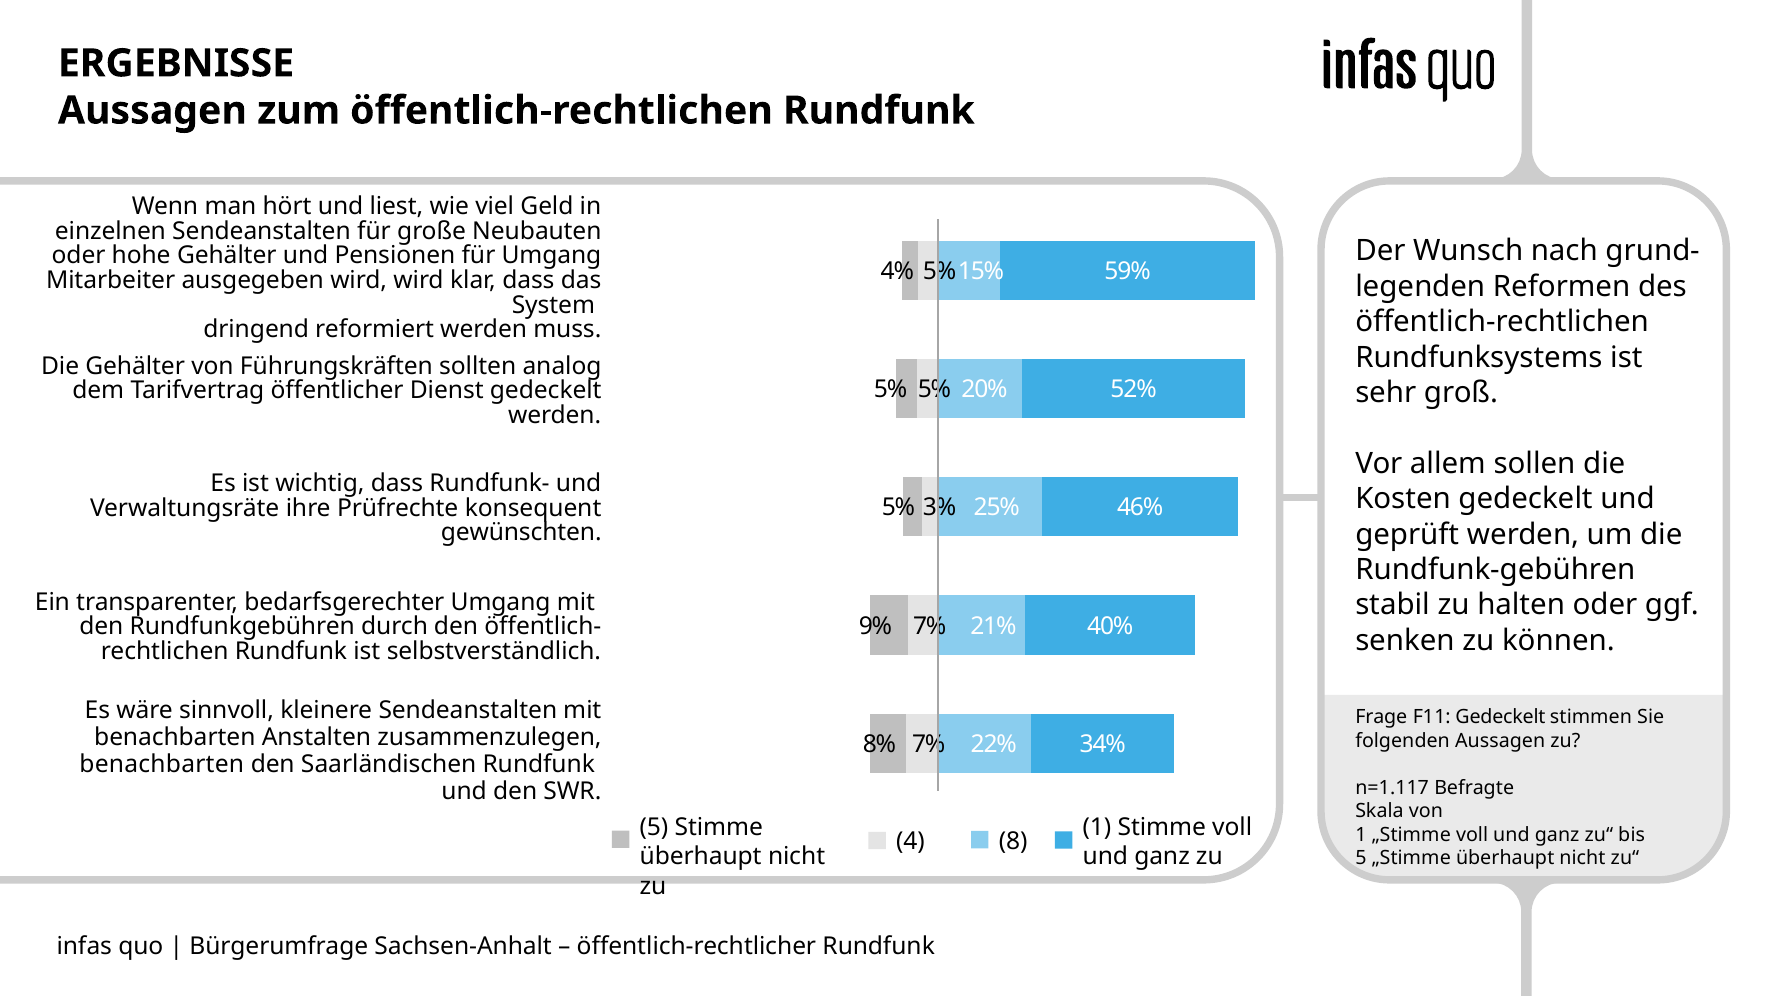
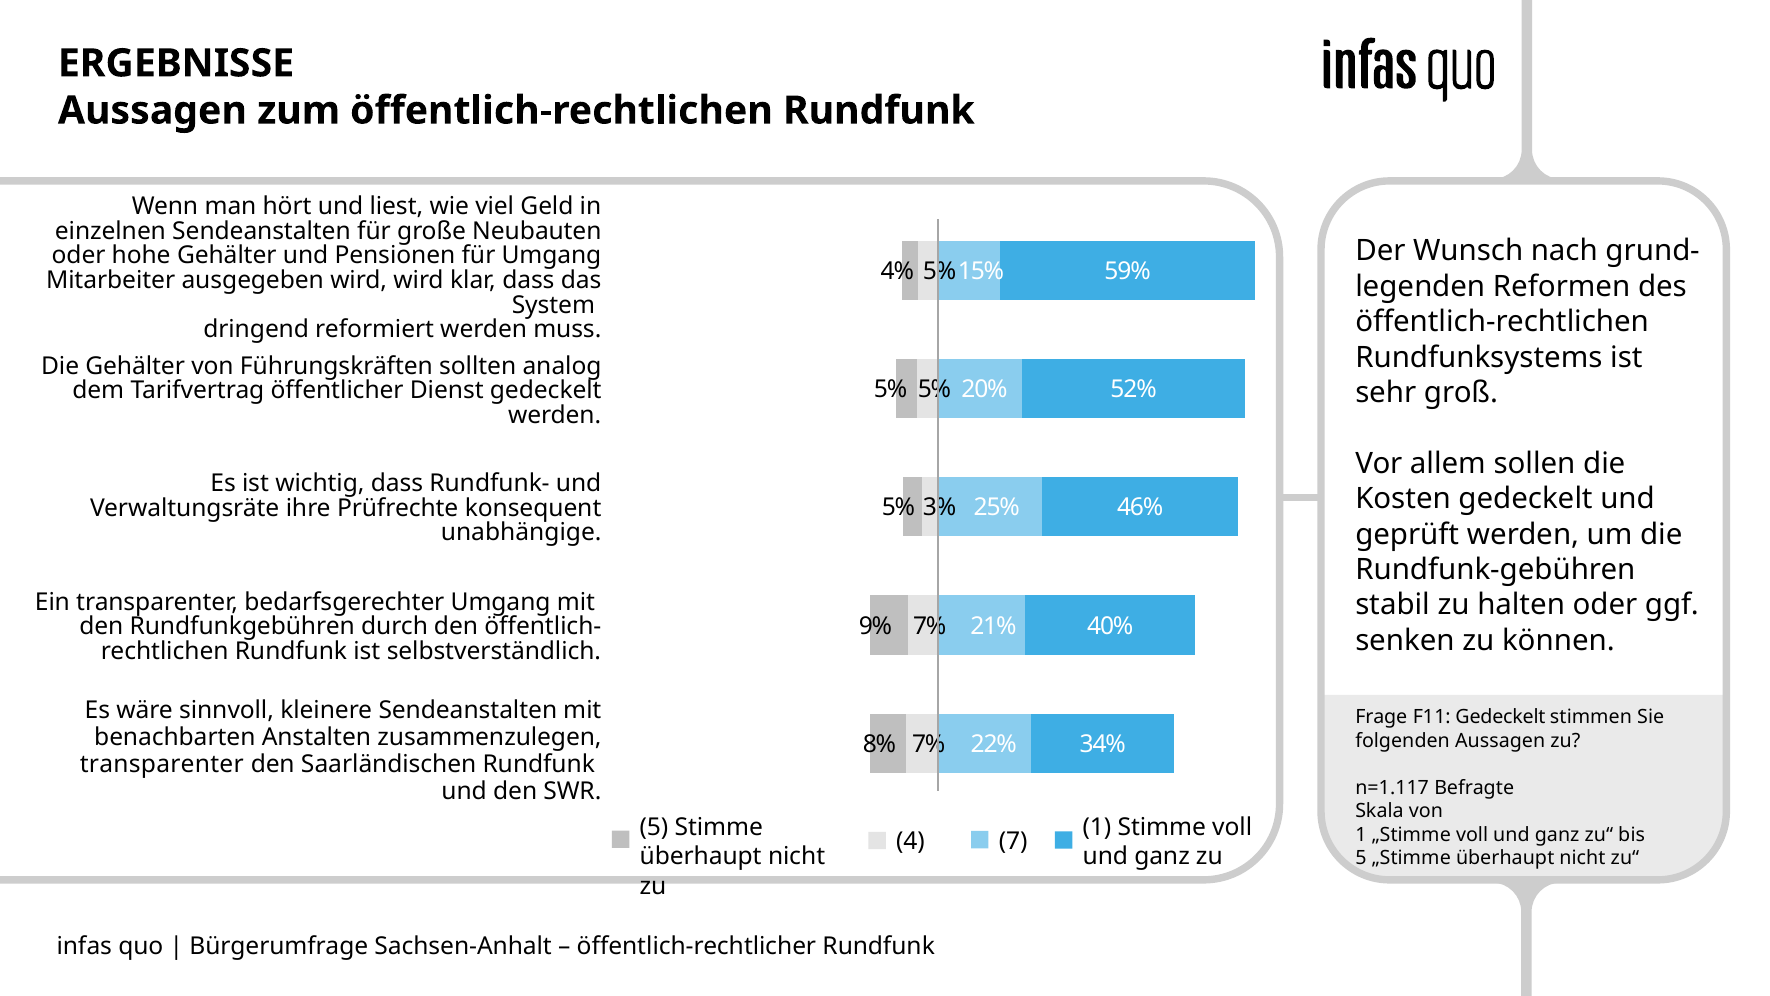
gewünschten: gewünschten -> unabhängige (521, 533)
benachbarten: benachbarten -> transparenter (162, 764)
8: 8 -> 7 (1013, 841)
